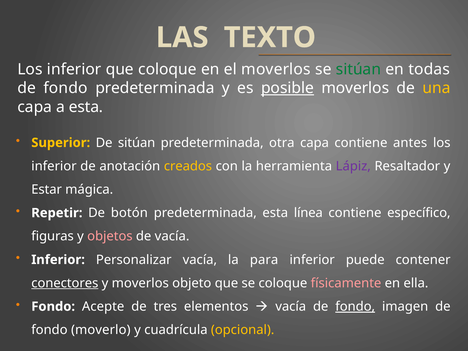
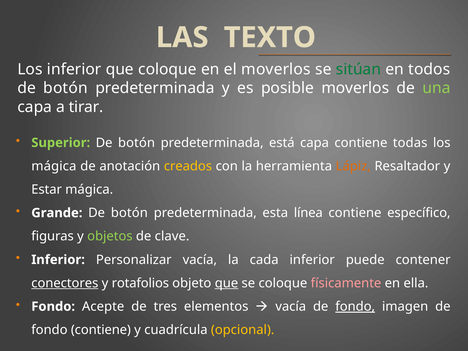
todas: todas -> todos (429, 69)
fondo: fondo -> botón (65, 88)
posible underline: present -> none (287, 88)
una colour: yellow -> light green (437, 88)
a esta: esta -> tirar (86, 107)
Superior colour: yellow -> light green (61, 143)
sitúan: sitúan -> botón (137, 143)
otra: otra -> está (282, 143)
antes: antes -> todas (410, 143)
inferior: inferior -> mágica (54, 166)
Lápiz colour: purple -> orange (353, 166)
Repetir: Repetir -> Grande (57, 213)
objetos colour: pink -> light green (110, 236)
de vacía: vacía -> clave (172, 236)
para: para -> cada (264, 260)
y moverlos: moverlos -> rotafolios (140, 283)
que underline: none -> present (226, 283)
fondo moverlo: moverlo -> contiene (101, 330)
